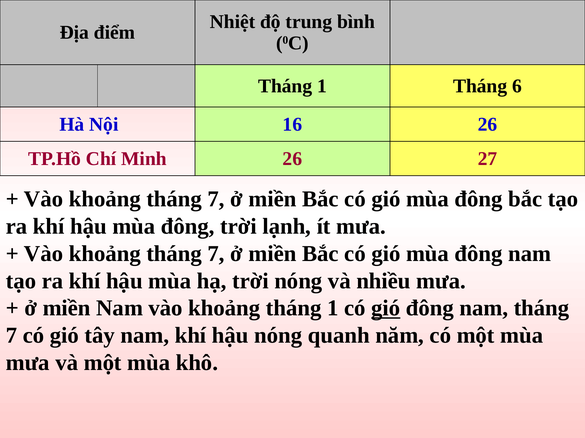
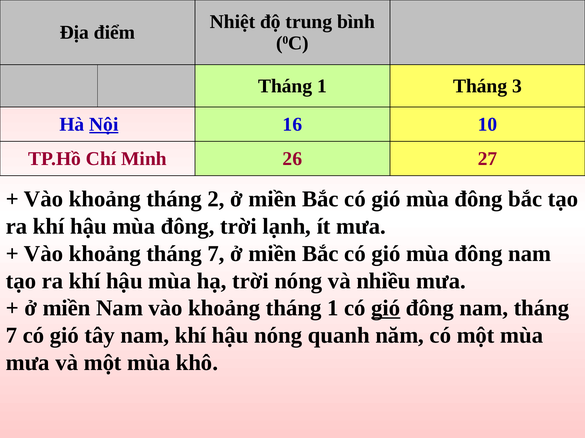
6: 6 -> 3 (517, 86)
Nội underline: none -> present (104, 125)
16 26: 26 -> 10 (487, 125)
7: 7 -> 2 (216, 199)
